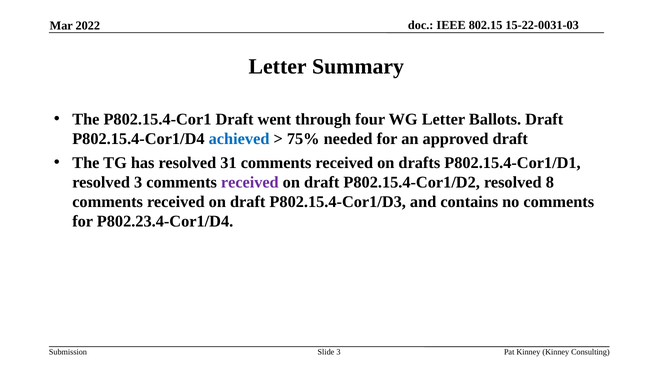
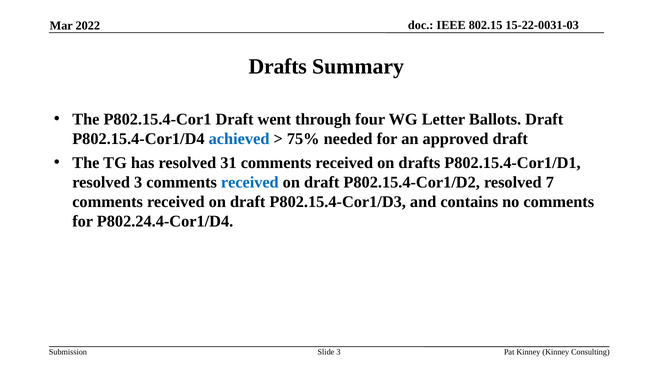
Letter: Letter -> Drafts (278, 67)
received colour: purple -> blue (250, 182)
8: 8 -> 7 (550, 182)
P802.23.4-Cor1/D4: P802.23.4-Cor1/D4 -> P802.24.4-Cor1/D4 (165, 222)
